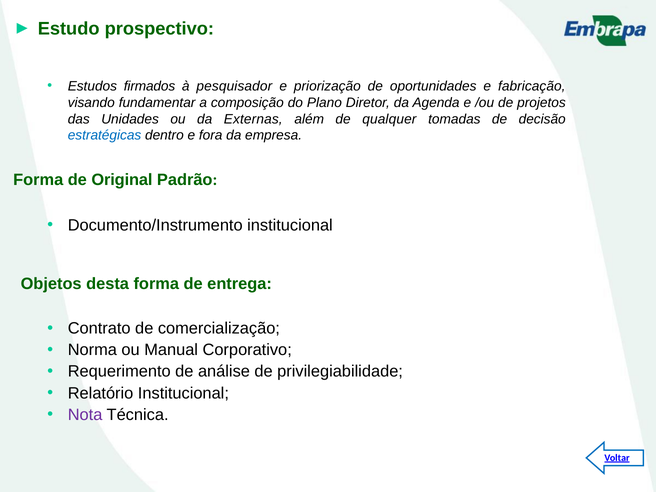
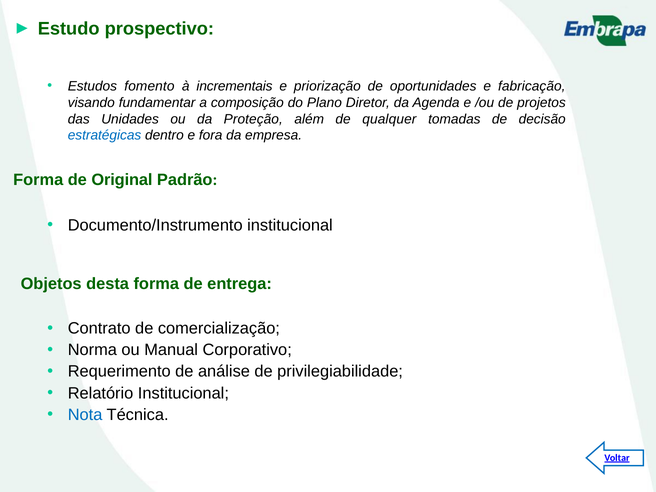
firmados: firmados -> fomento (149, 86)
pesquisador: pesquisador -> incrementais (234, 86)
Externas: Externas -> Proteção (253, 119)
Nota colour: purple -> blue (85, 415)
